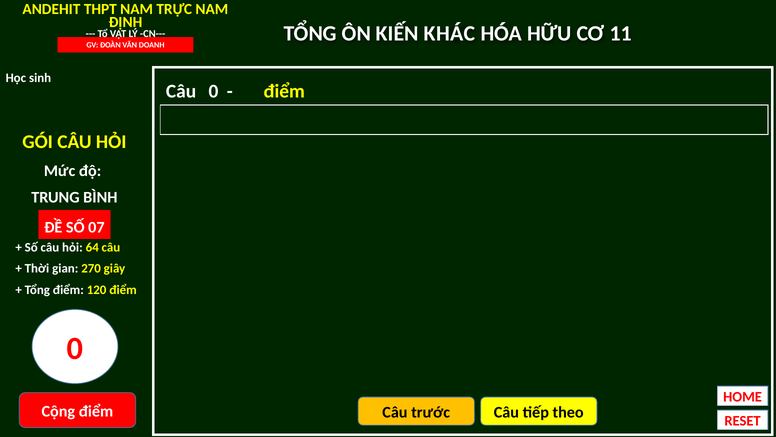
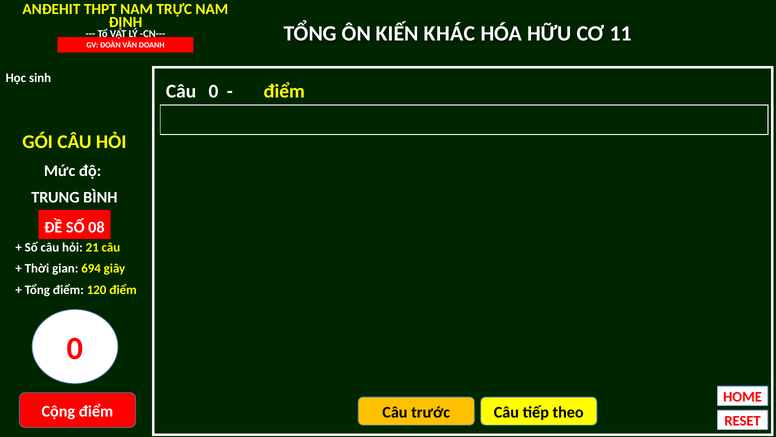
ANDEHIT: ANDEHIT -> ANĐEHIT (51, 9)
07: 07 -> 08 (96, 227)
64: 64 -> 21 (92, 247)
270: 270 -> 694 (91, 268)
